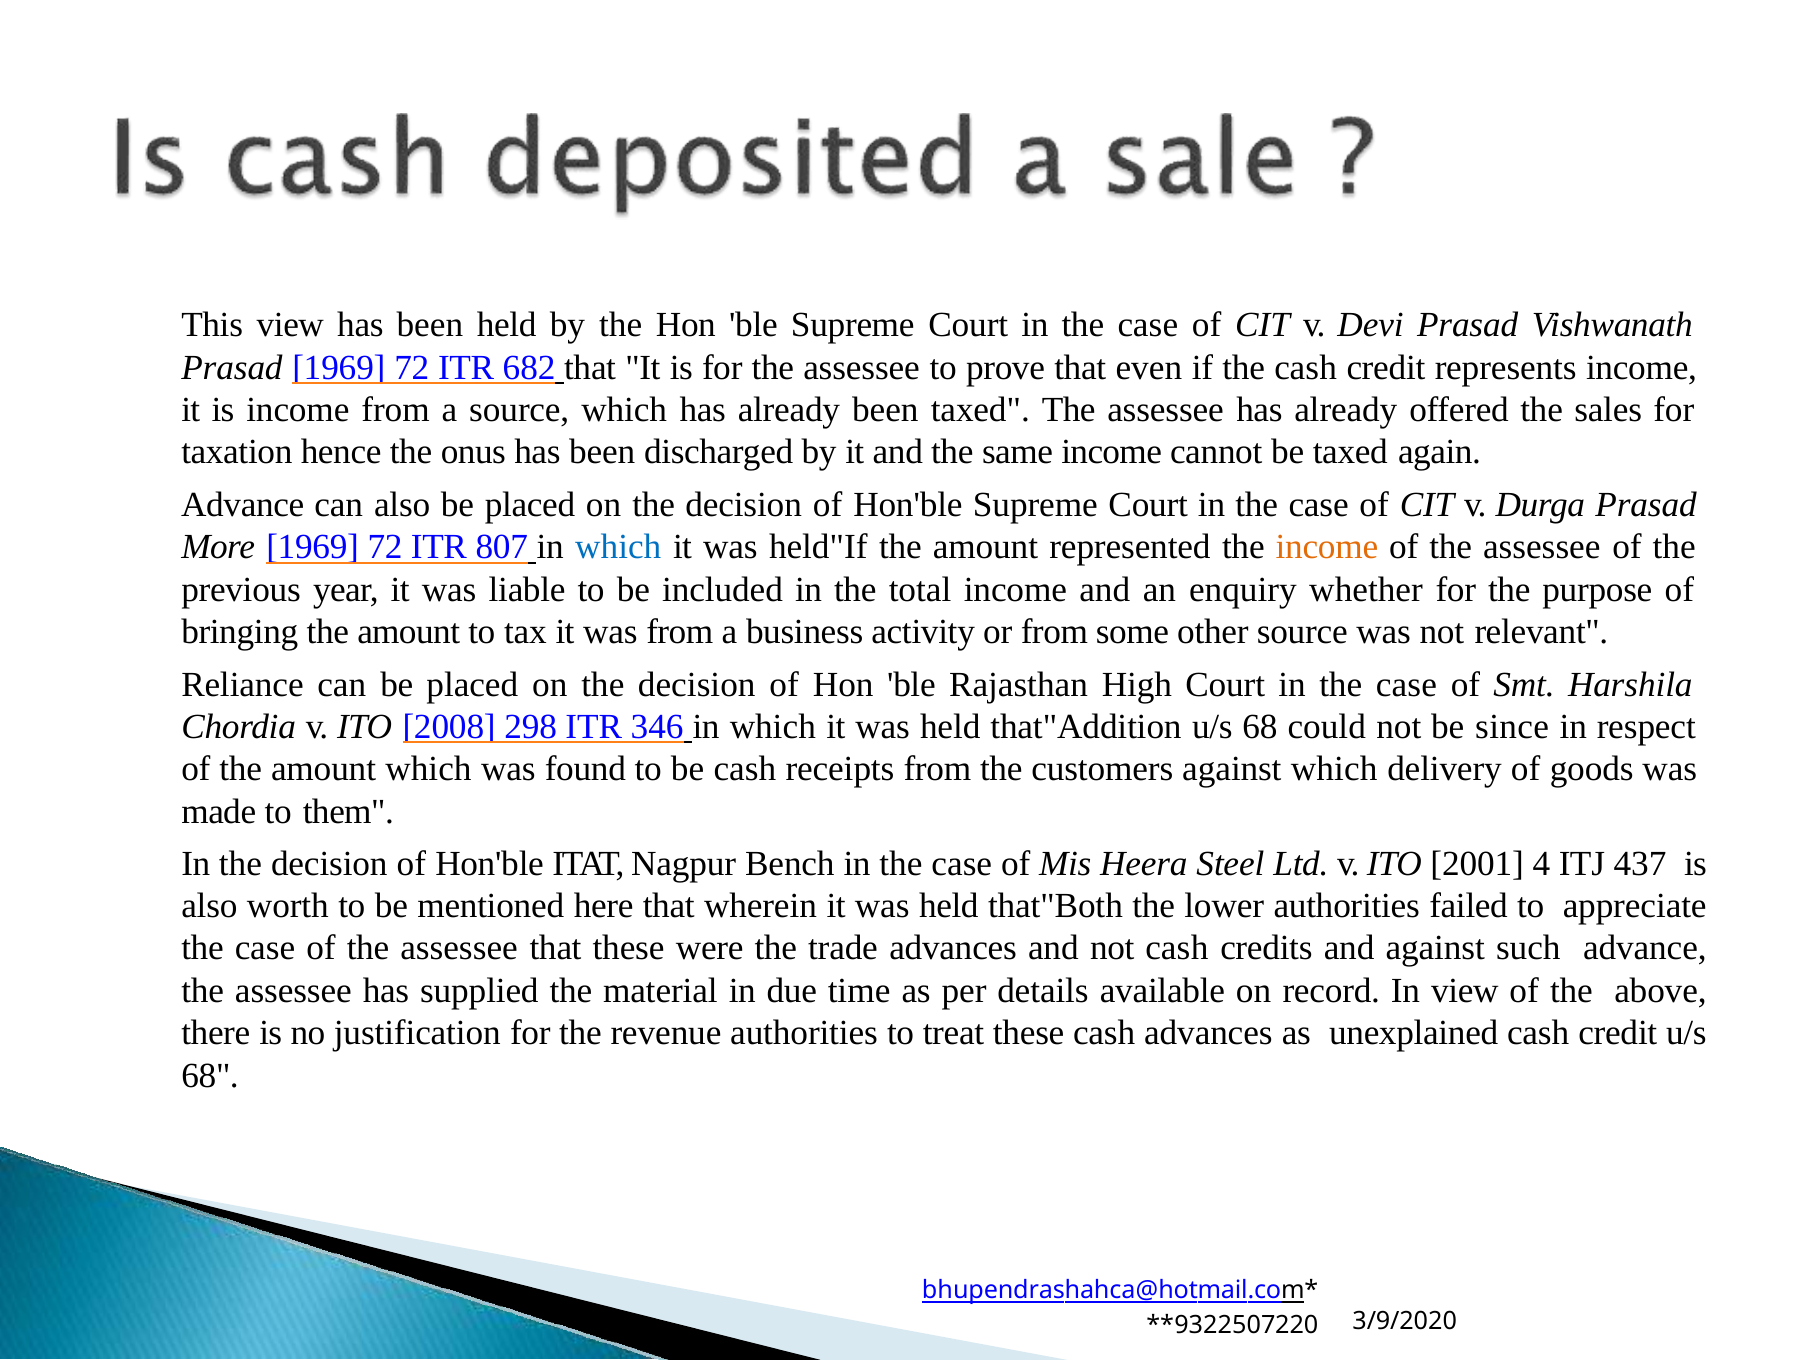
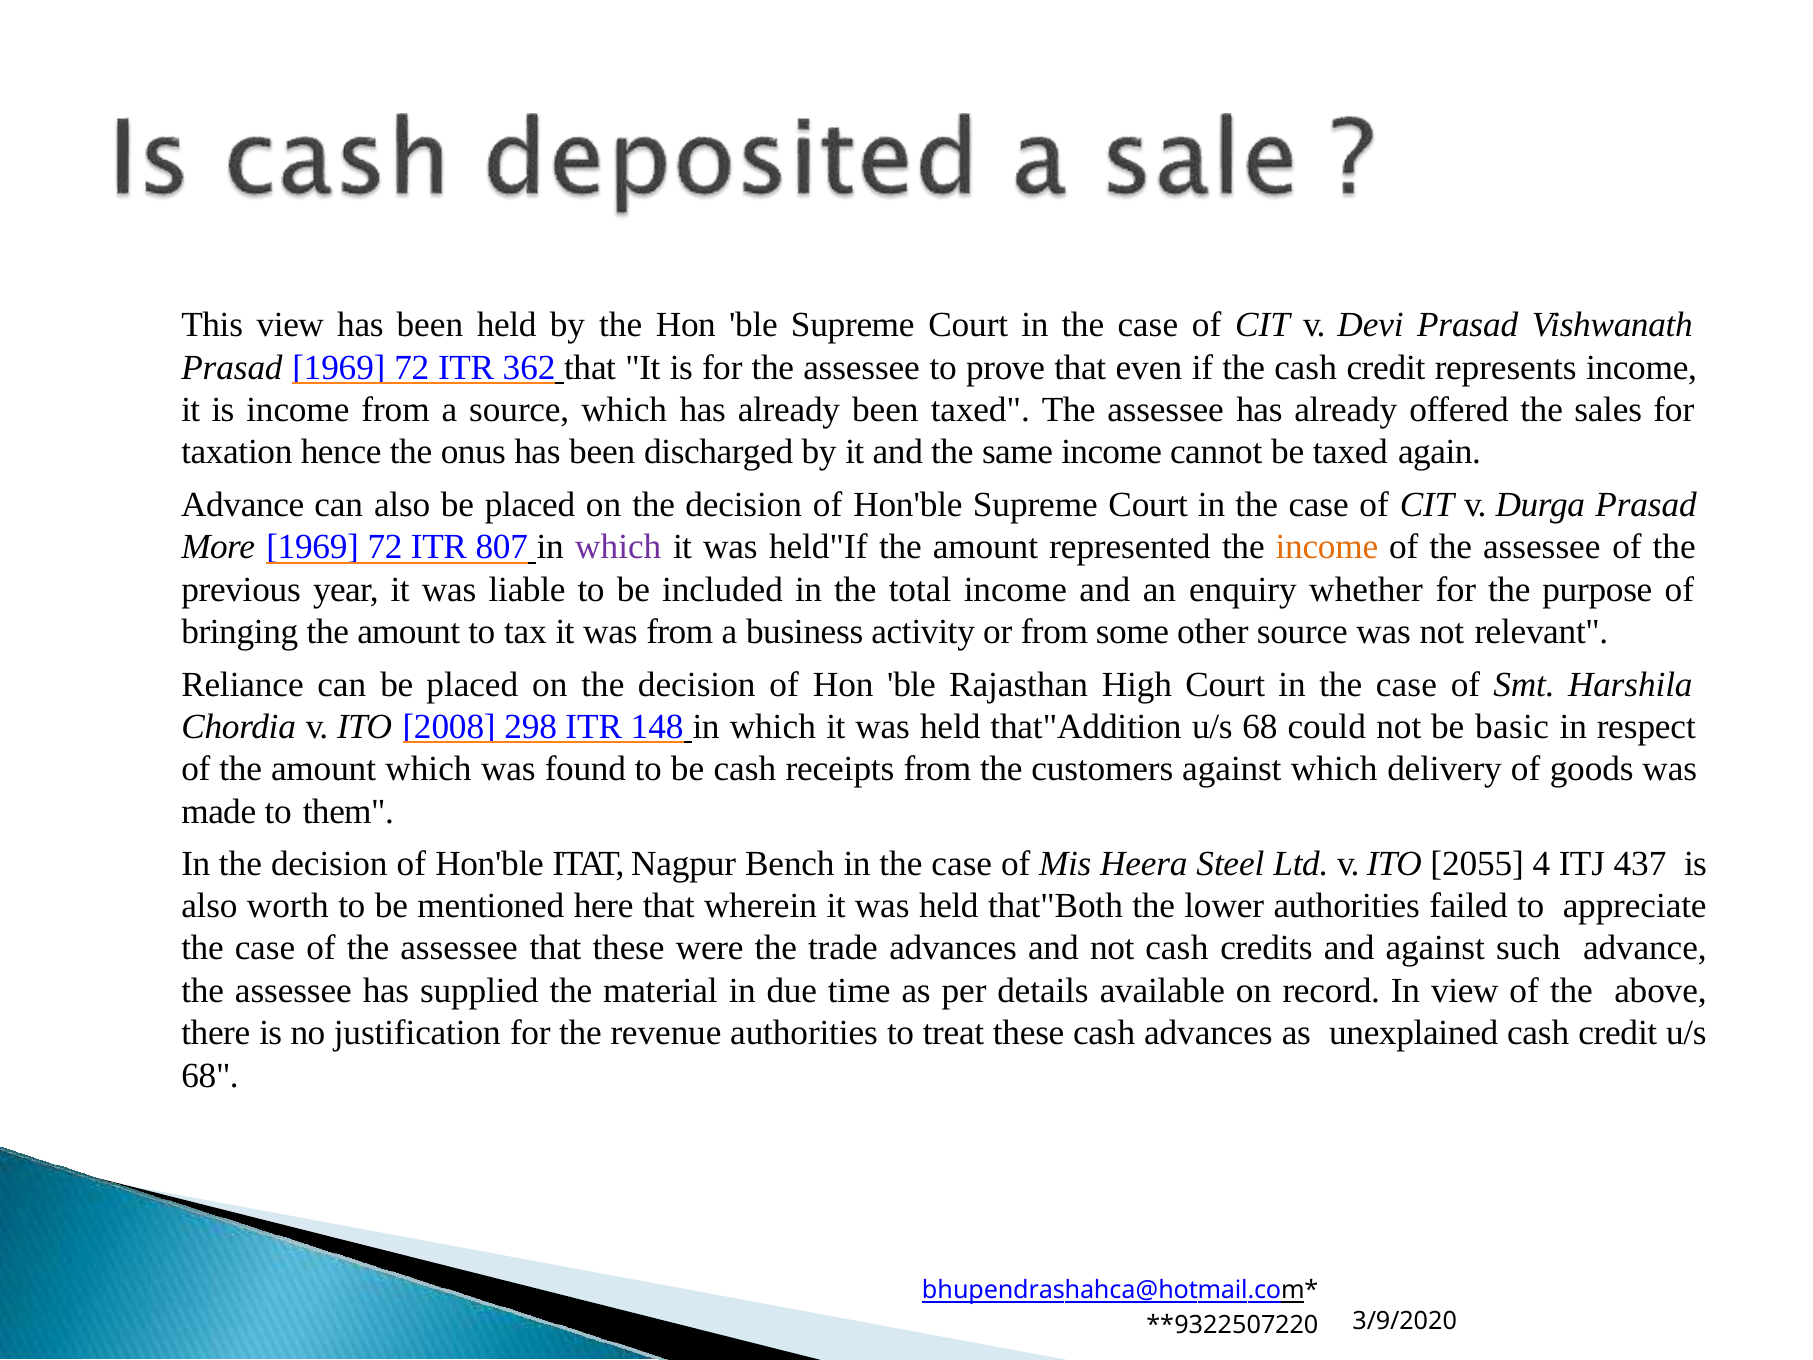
682: 682 -> 362 (529, 367)
which colour: blue -> purple (618, 547)
346: 346 -> 148 (657, 727)
since: since -> basic (1512, 727)
2001: 2001 -> 2055 (1477, 864)
